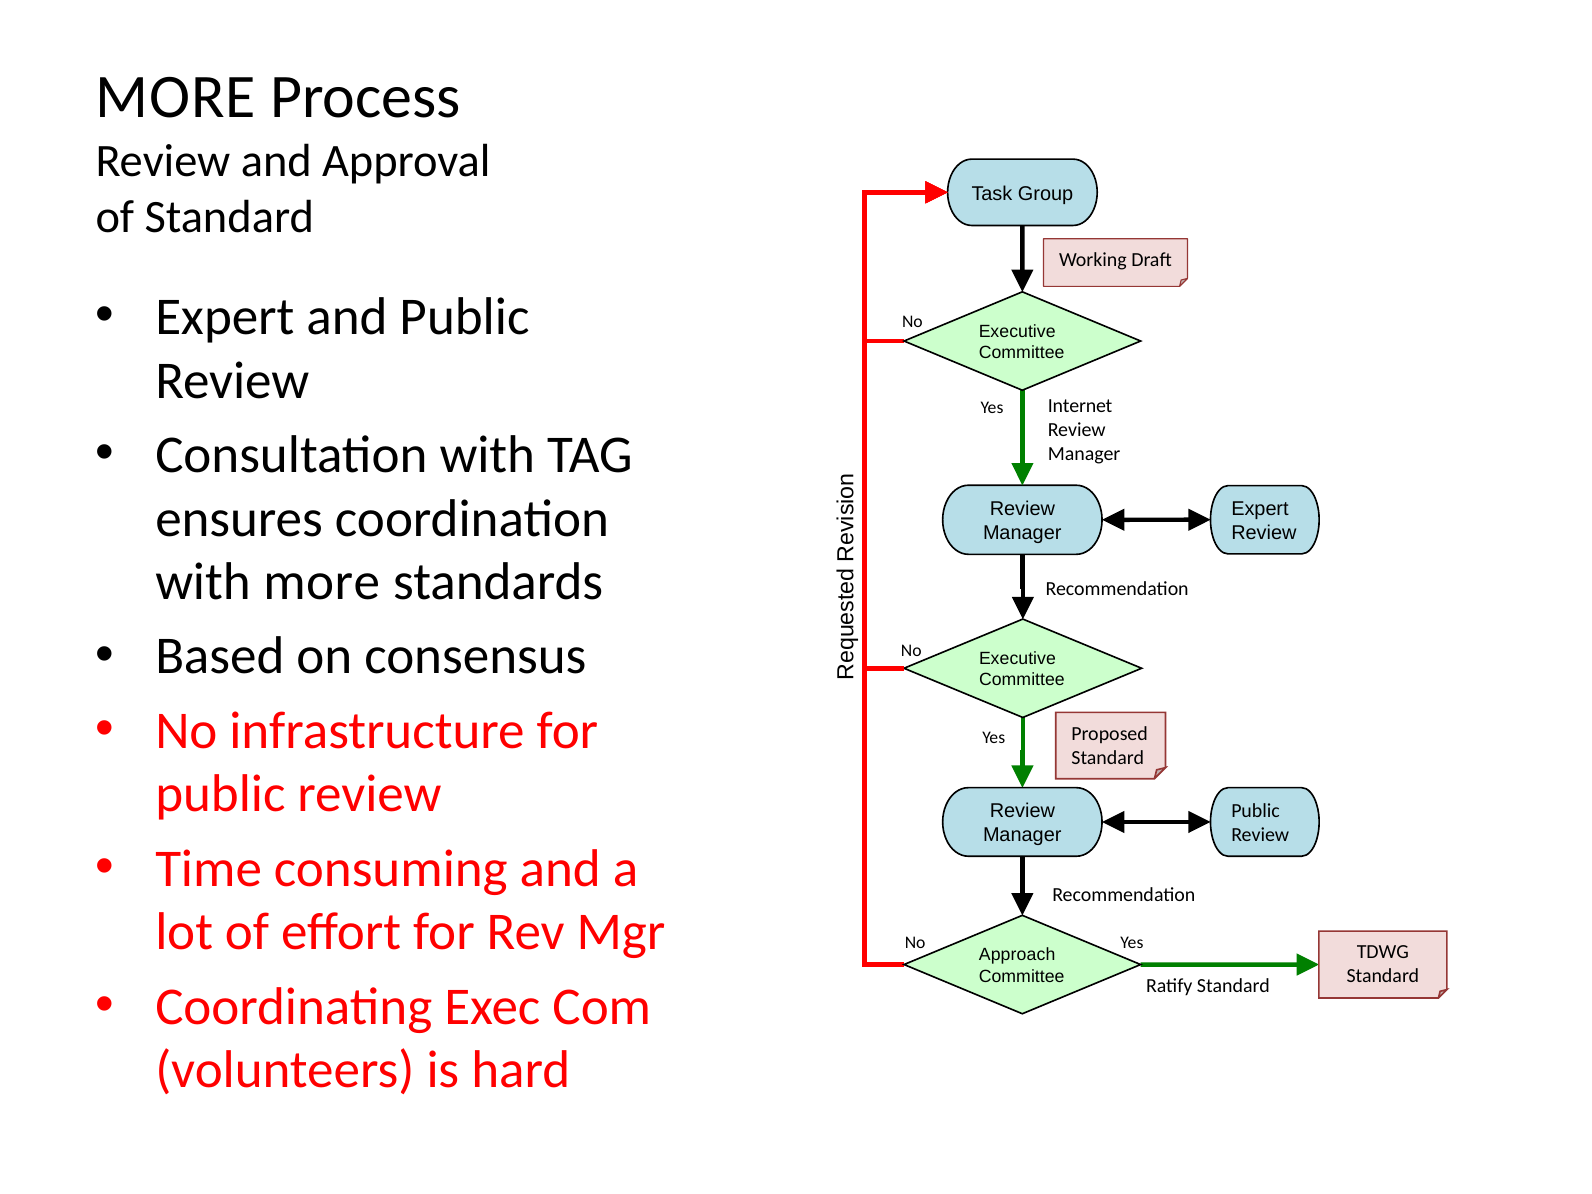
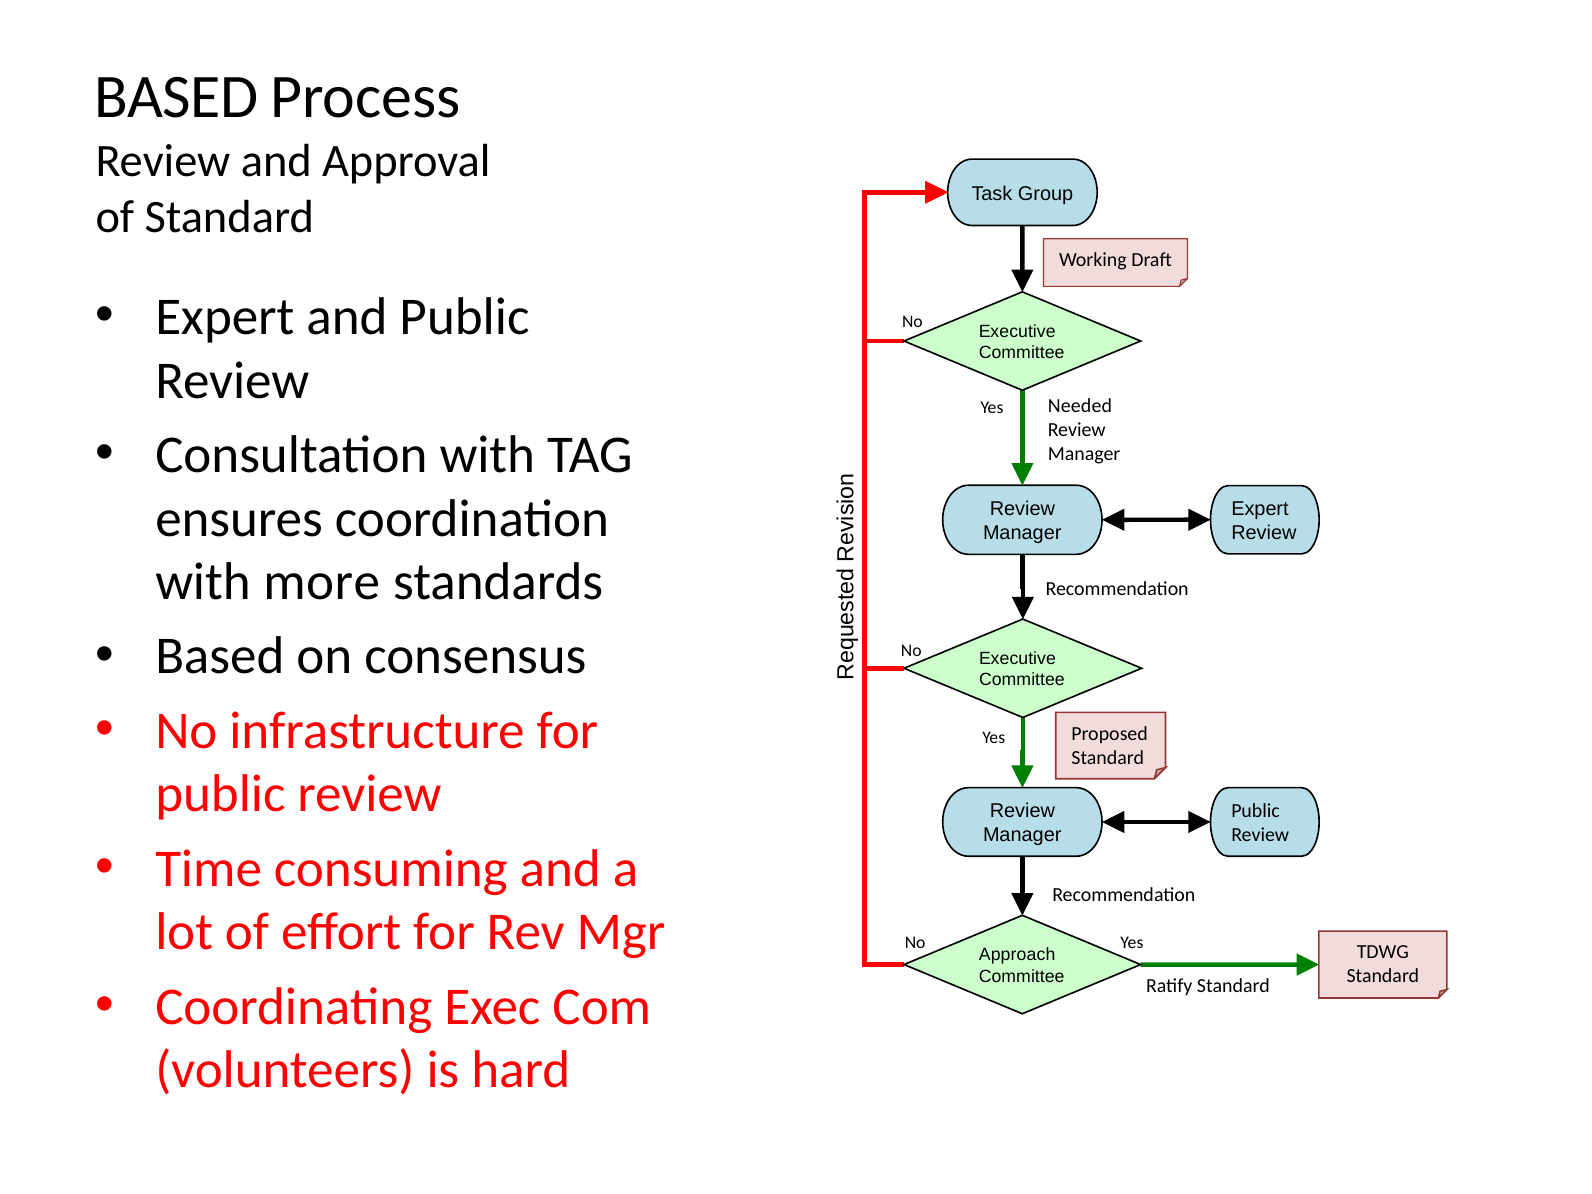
MORE: MORE -> BASED (176, 97)
Internet: Internet -> Needed (1080, 406)
